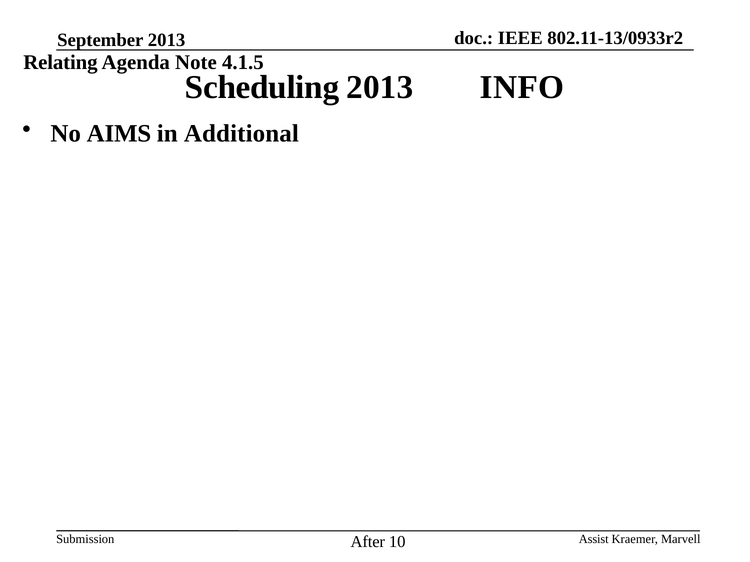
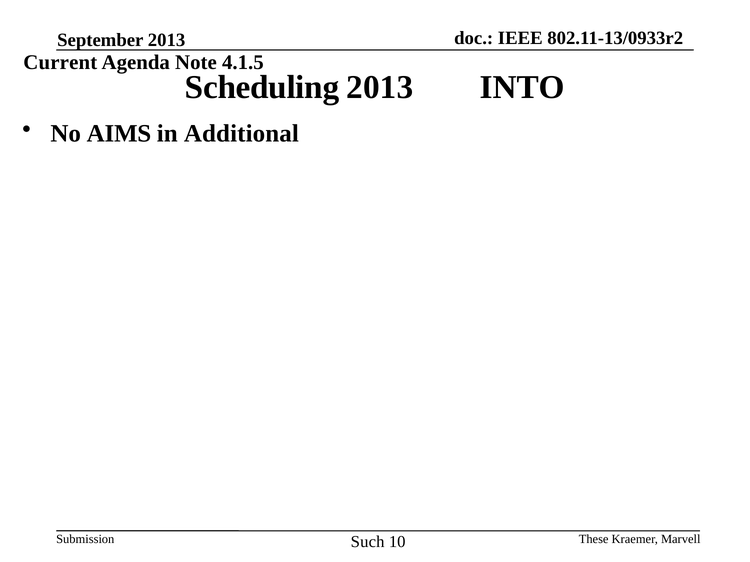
Relating: Relating -> Current (60, 62)
INFO: INFO -> INTO (522, 88)
Assist: Assist -> These (594, 539)
After: After -> Such (368, 542)
